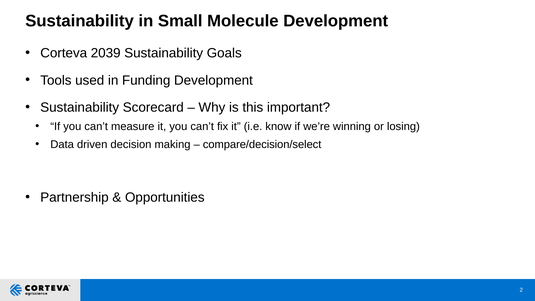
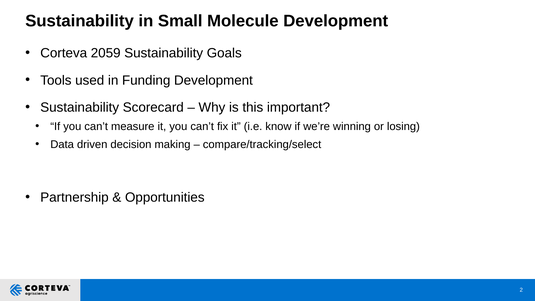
2039: 2039 -> 2059 (106, 53)
compare/decision/select: compare/decision/select -> compare/tracking/select (262, 144)
